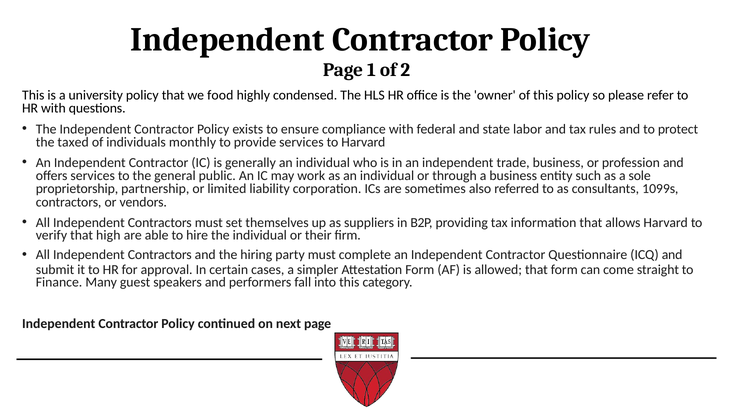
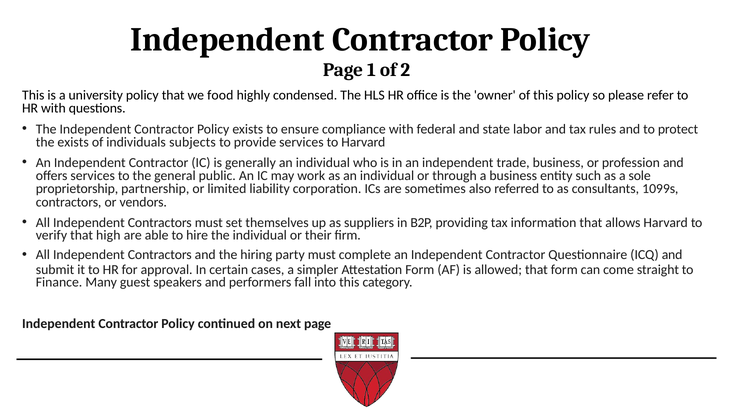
the taxed: taxed -> exists (73, 142)
monthly: monthly -> subjects (193, 142)
